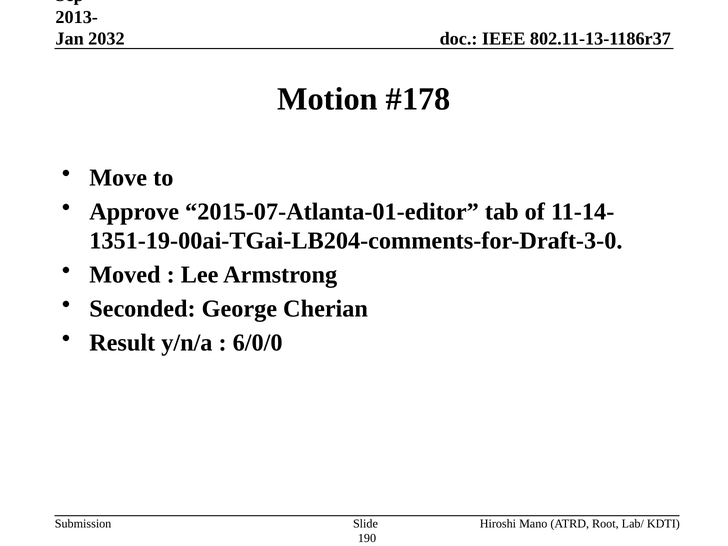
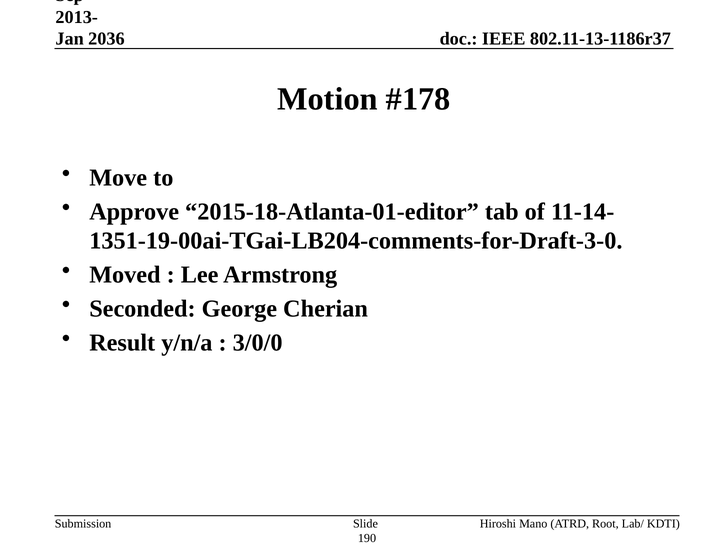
2032: 2032 -> 2036 (106, 39)
2015-07-Atlanta-01-editor: 2015-07-Atlanta-01-editor -> 2015-18-Atlanta-01-editor (332, 212)
6/0/0: 6/0/0 -> 3/0/0 (258, 343)
